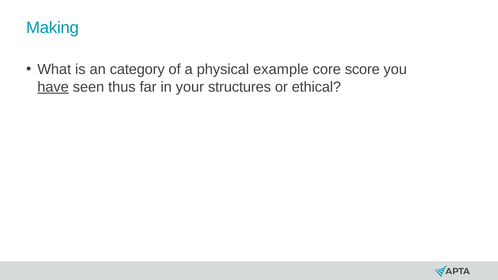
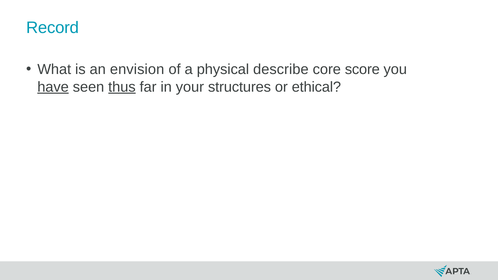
Making: Making -> Record (53, 28)
category: category -> envision (137, 69)
example: example -> describe (281, 69)
thus underline: none -> present (122, 87)
